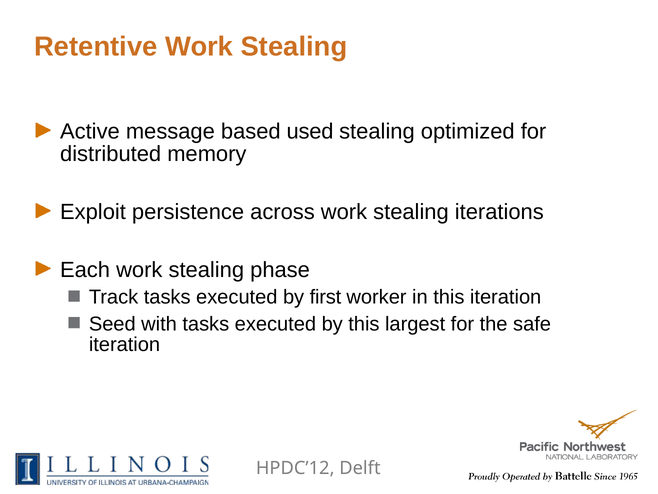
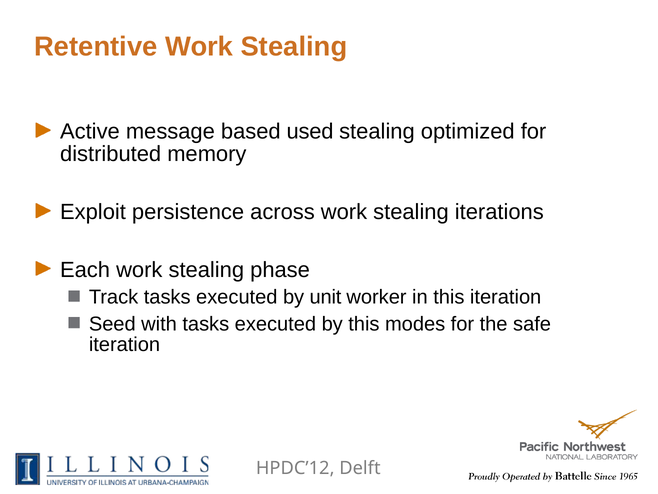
first: first -> unit (325, 297)
largest: largest -> modes (415, 324)
